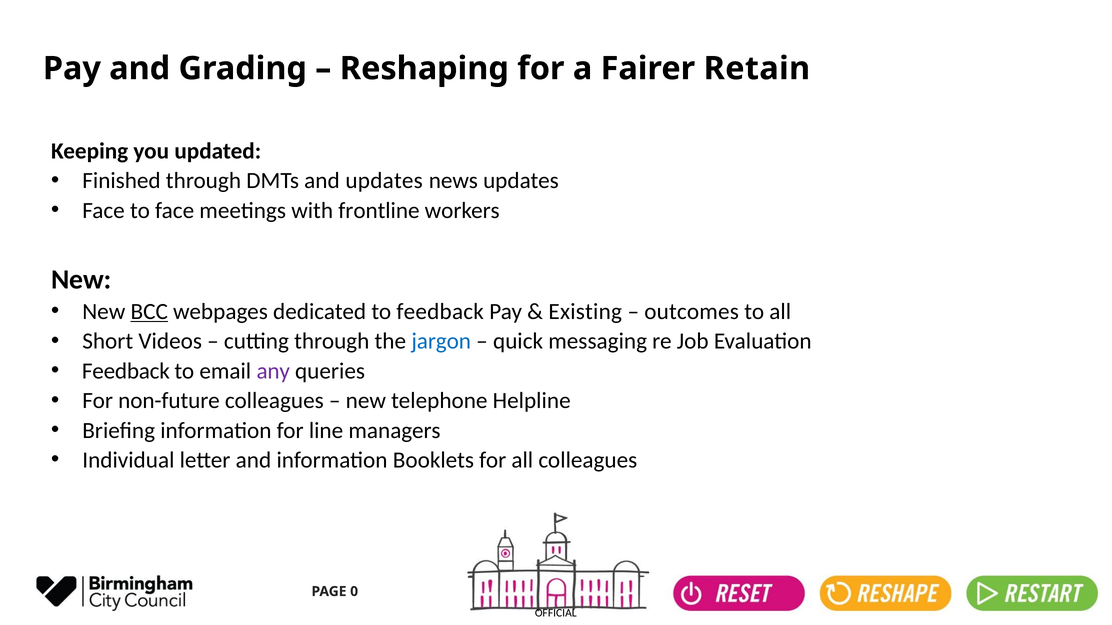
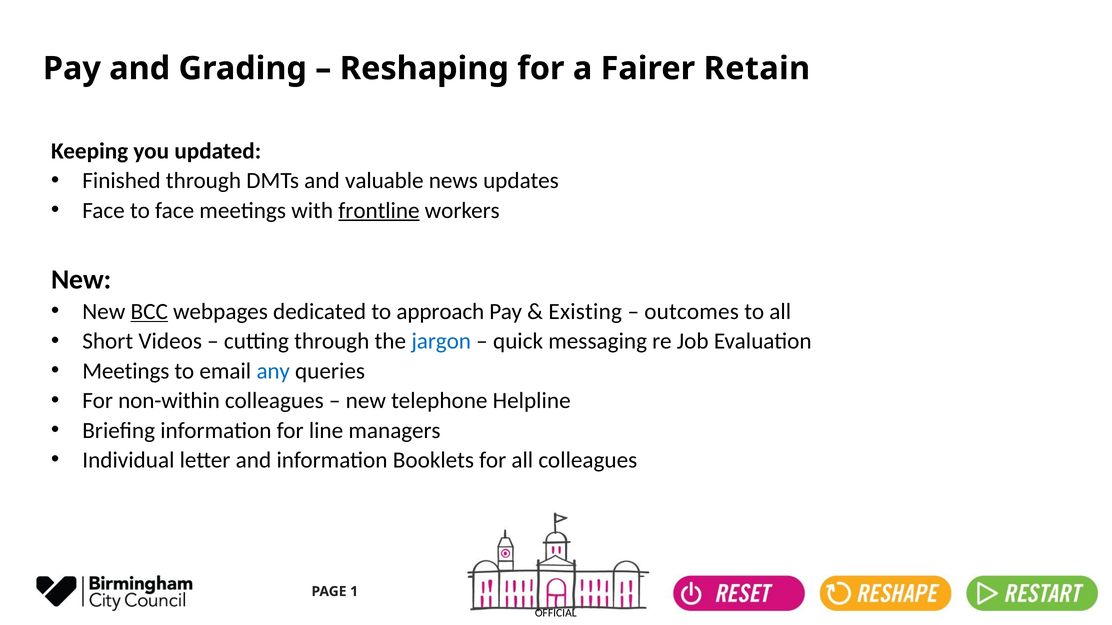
and updates: updates -> valuable (384, 181)
frontline underline: none -> present (379, 211)
to feedback: feedback -> approach (440, 312)
Feedback: Feedback -> Meetings (126, 371)
any colour: purple -> blue (273, 371)
non-future: non-future -> non-within (169, 401)
0: 0 -> 1 (354, 592)
